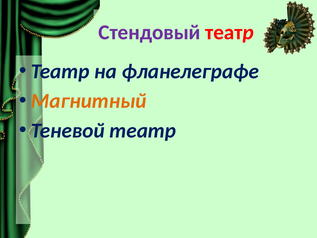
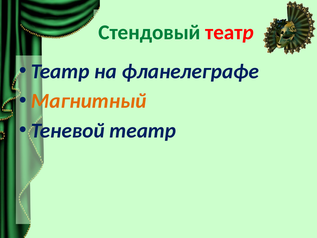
Стендовый colour: purple -> green (149, 32)
